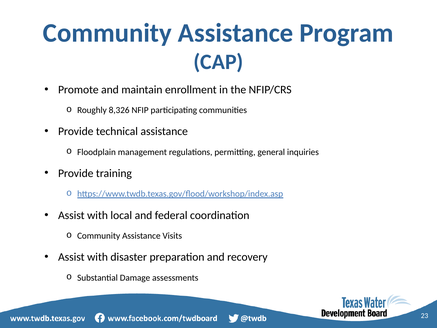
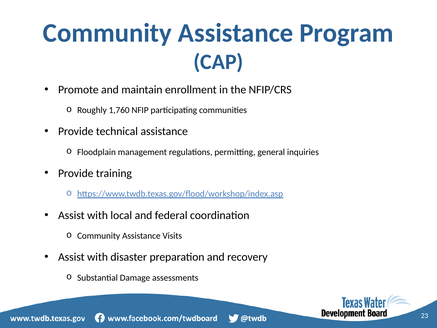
8,326: 8,326 -> 1,760 (119, 110)
